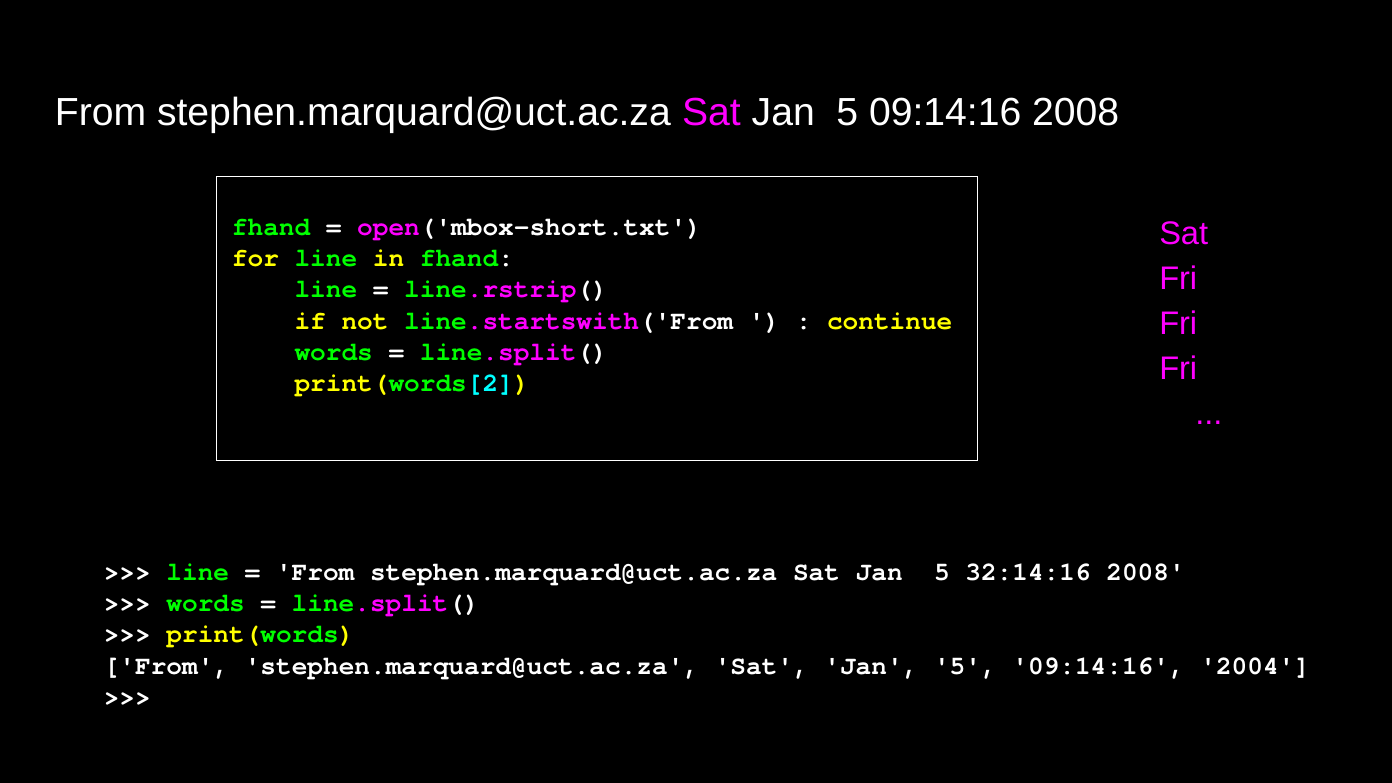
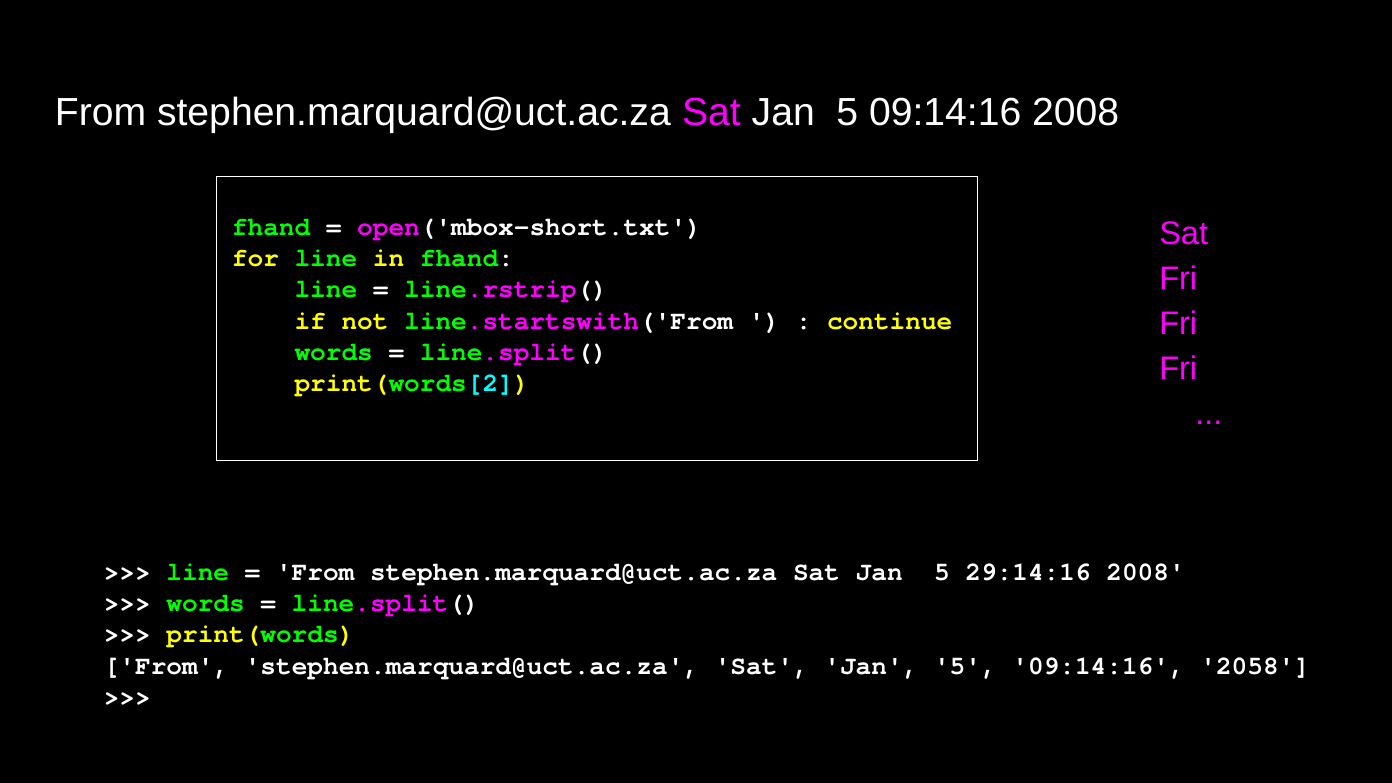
32:14:16: 32:14:16 -> 29:14:16 (1028, 572)
2004: 2004 -> 2058 (1255, 666)
